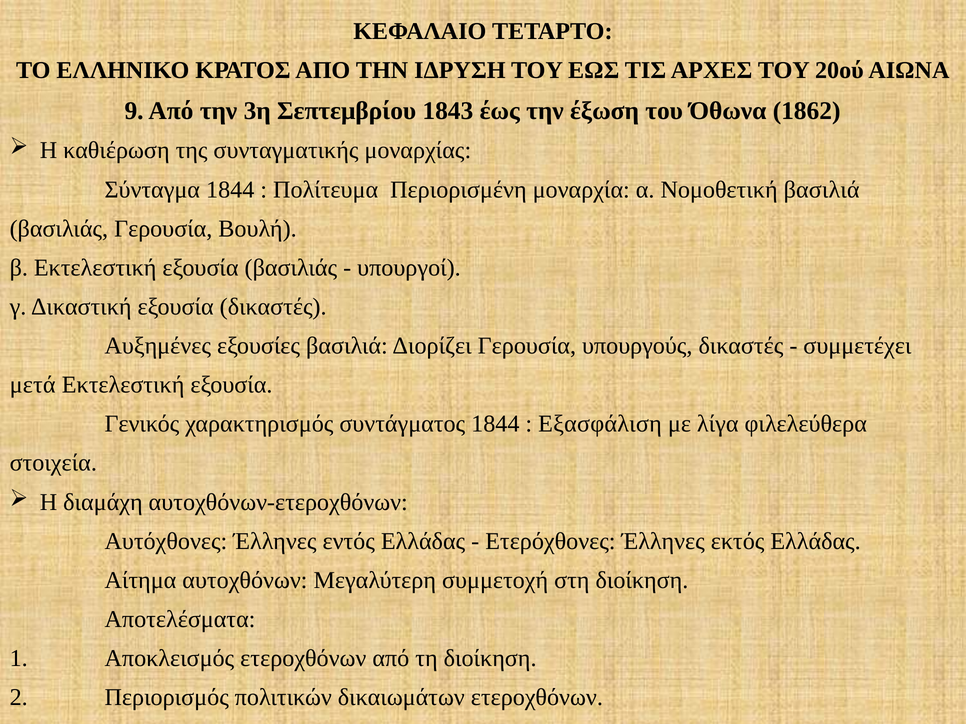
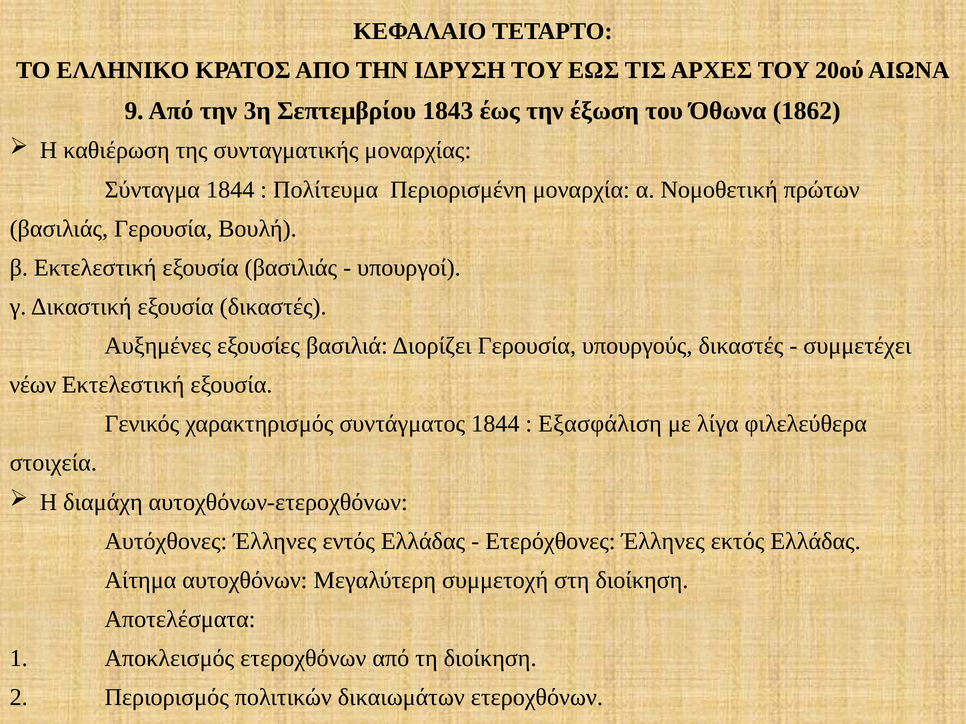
Νομοθετική βασιλιά: βασιλιά -> πρώτων (822, 190)
μετά: μετά -> νέων (33, 385)
